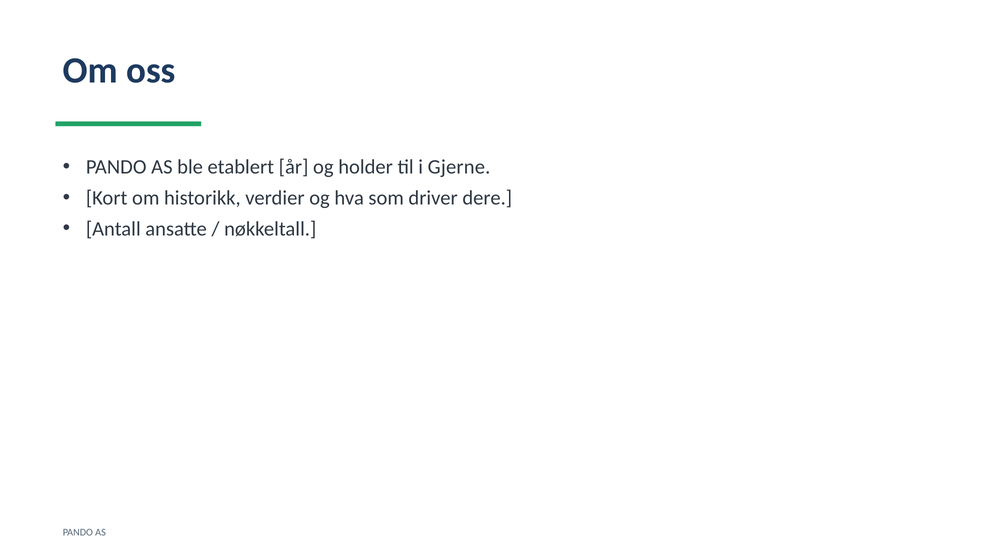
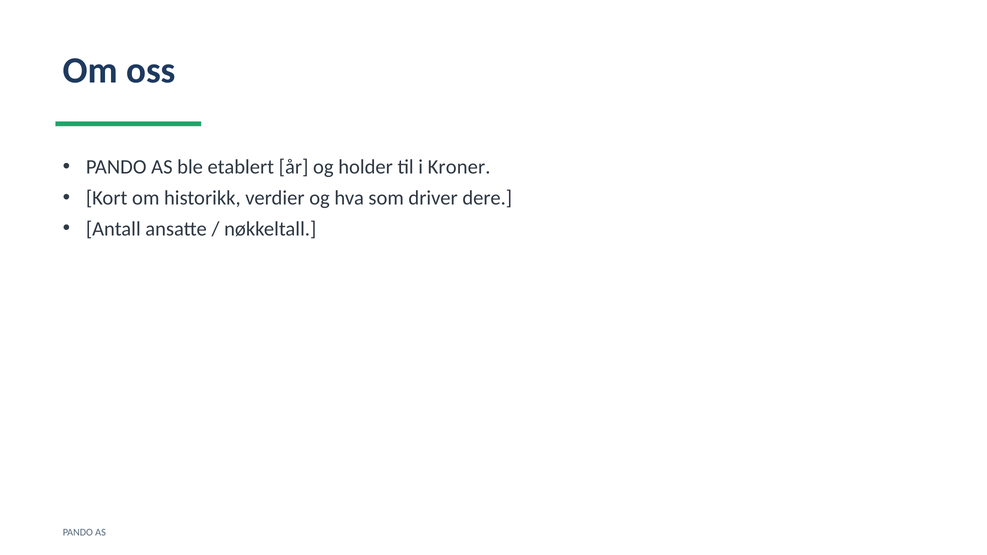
Gjerne: Gjerne -> Kroner (459, 167)
